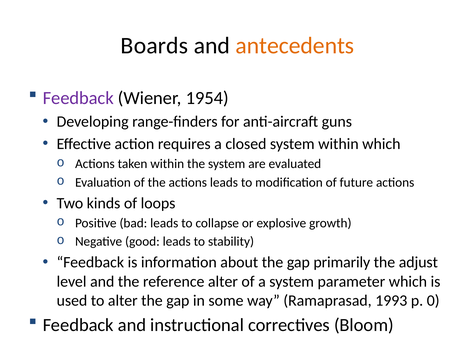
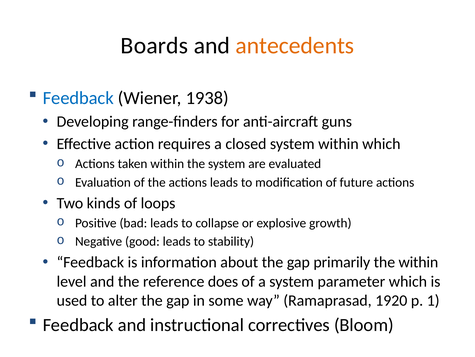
Feedback colour: purple -> blue (78, 98)
1954: 1954 -> 1938 (207, 98)
the adjust: adjust -> within (418, 262)
reference alter: alter -> does (223, 281)
1993: 1993 -> 1920 (391, 300)
0: 0 -> 1 (433, 300)
